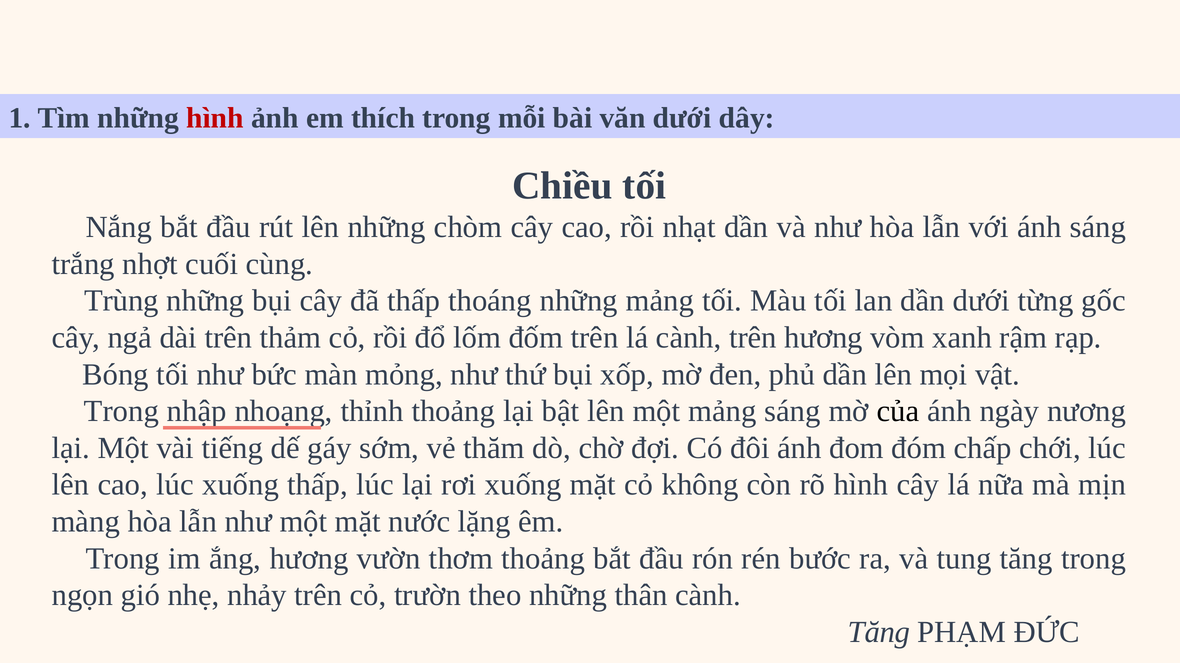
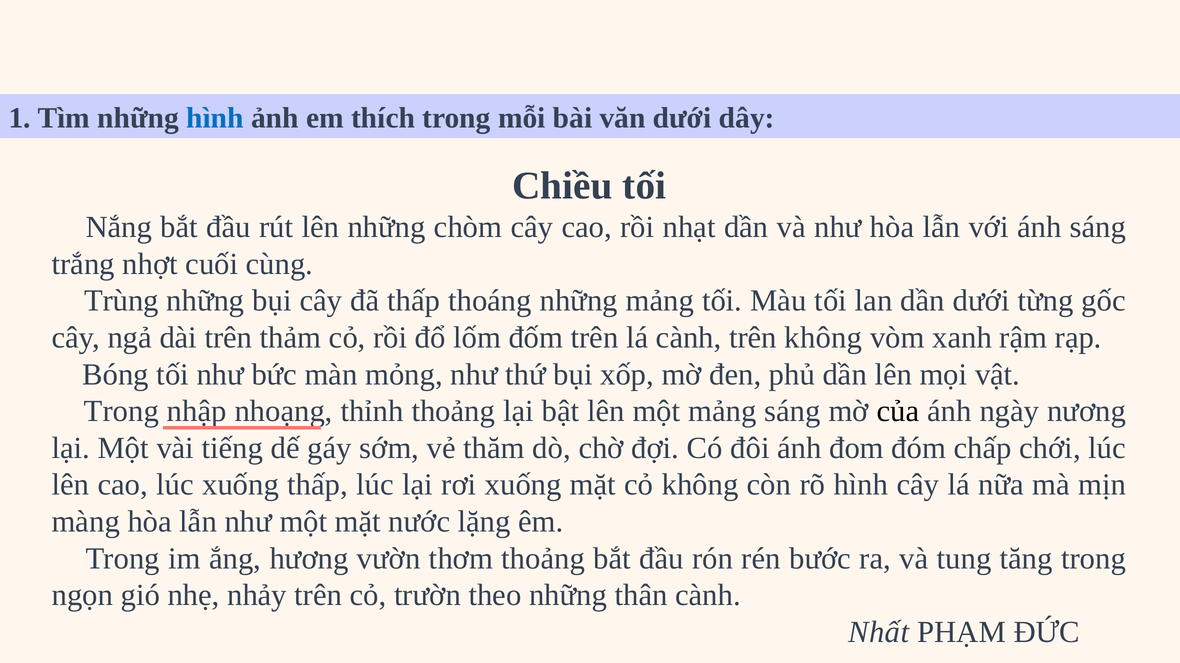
hình colour: red -> blue (215, 118)
trên hương: hương -> không (823, 338)
Tăng: Tăng -> Nhất (879, 633)
